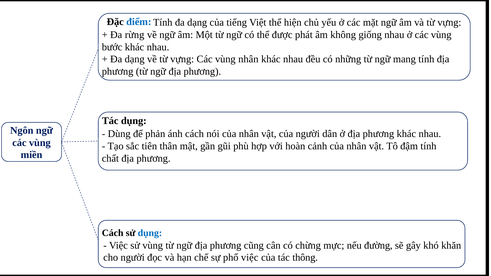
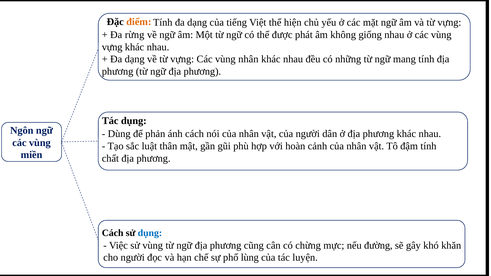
điểm colour: blue -> orange (139, 22)
bước: bước -> vựng (112, 47)
tiên: tiên -> luật (149, 146)
phổ việc: việc -> lùng (250, 258)
thông: thông -> luyện (305, 258)
